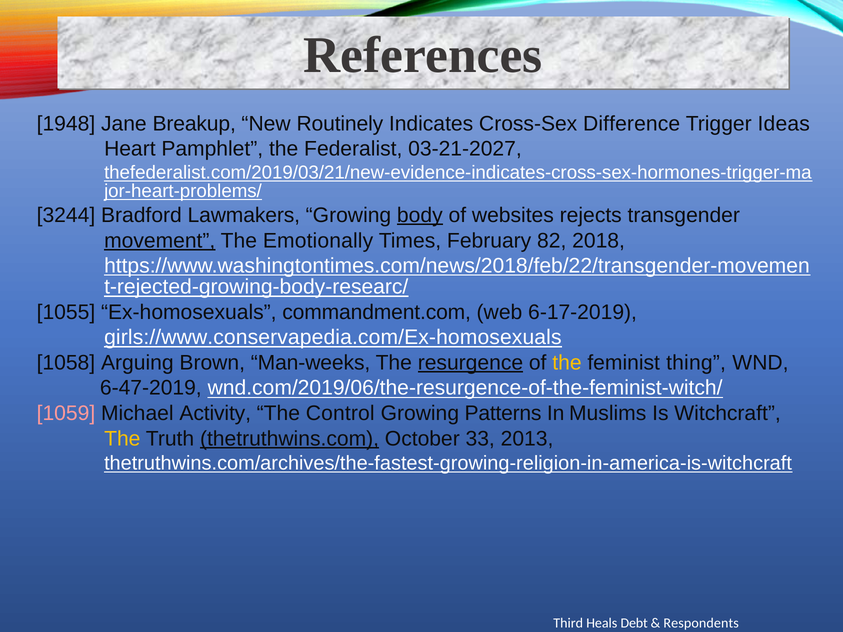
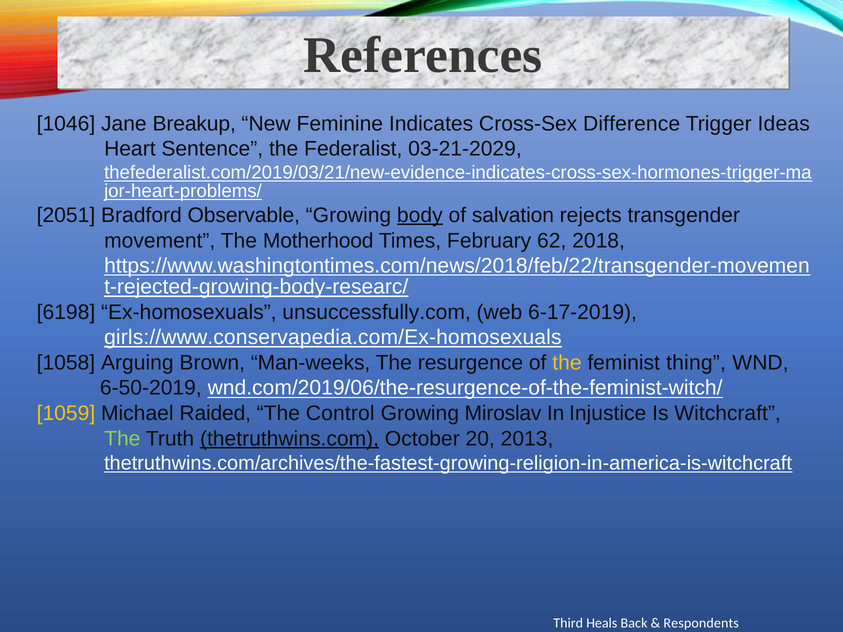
1948: 1948 -> 1046 (66, 124)
Routinely: Routinely -> Feminine (340, 124)
Pamphlet: Pamphlet -> Sentence (212, 149)
03-21-2027: 03-21-2027 -> 03-21-2029 (465, 149)
3244: 3244 -> 2051 (66, 215)
Lawmakers: Lawmakers -> Observable (244, 215)
websites: websites -> salvation (513, 215)
movement underline: present -> none (160, 241)
Emotionally: Emotionally -> Motherhood (318, 241)
82: 82 -> 62 (552, 241)
1055: 1055 -> 6198 (66, 312)
commandment.com: commandment.com -> unsuccessfully.com (377, 312)
resurgence underline: present -> none (470, 363)
6-47-2019: 6-47-2019 -> 6-50-2019 (151, 388)
1059 colour: pink -> yellow (66, 413)
Activity: Activity -> Raided (215, 413)
Patterns: Patterns -> Miroslav (503, 413)
Muslims: Muslims -> Injustice (608, 413)
The colour: yellow -> light green (122, 439)
33: 33 -> 20 (480, 439)
Debt: Debt -> Back (634, 624)
